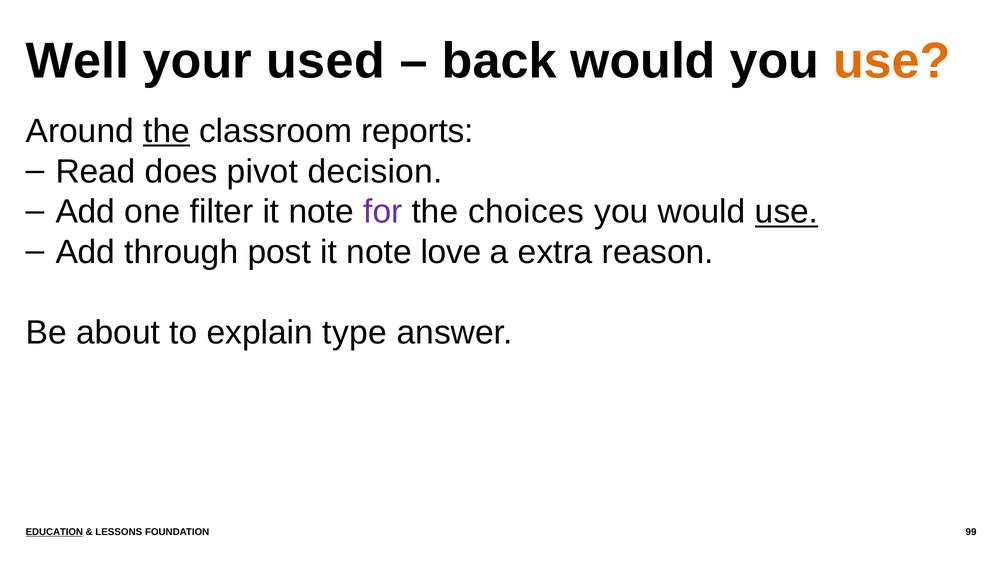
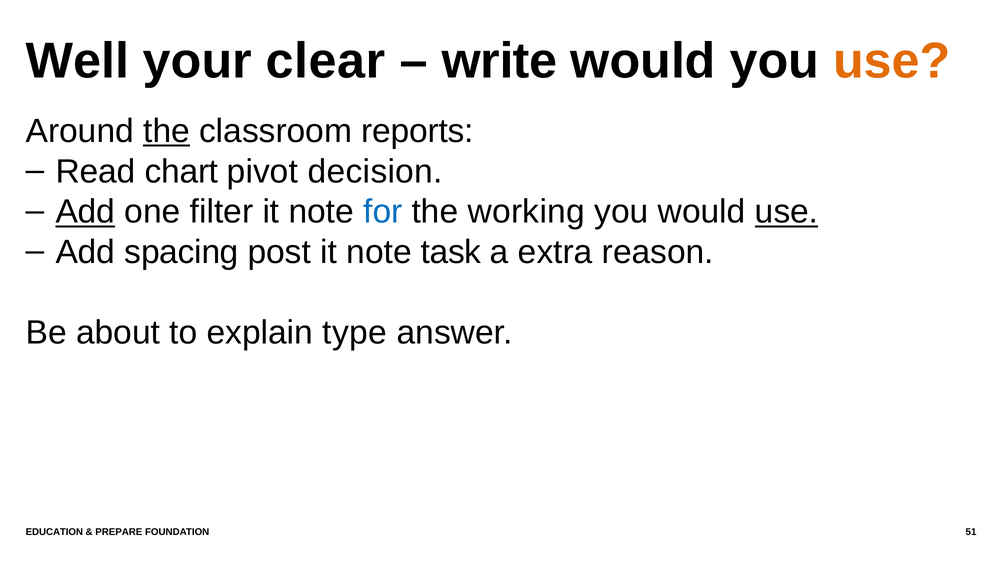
used: used -> clear (326, 61)
back: back -> write (500, 61)
does: does -> chart (182, 171)
Add underline: none -> present (85, 212)
for colour: purple -> blue (383, 212)
choices: choices -> working (526, 212)
through: through -> spacing (182, 252)
love: love -> task (451, 252)
EDUCATION underline: present -> none (54, 532)
LESSONS: LESSONS -> PREPARE (119, 532)
99: 99 -> 51 (971, 532)
